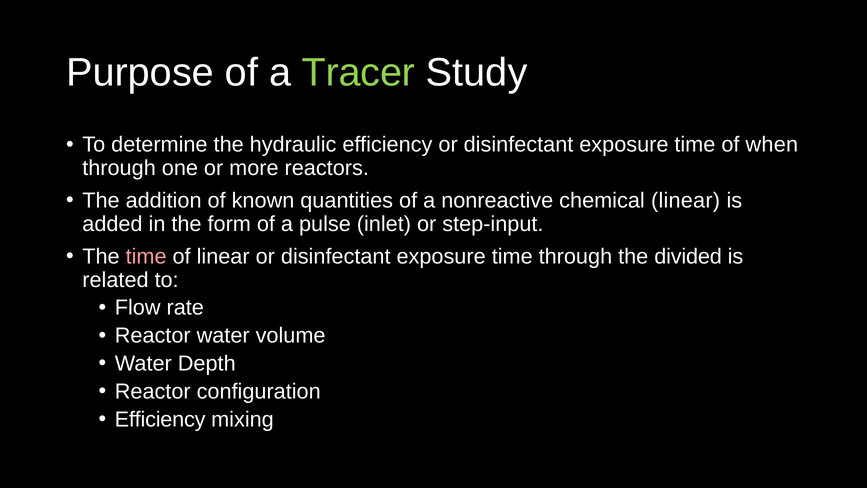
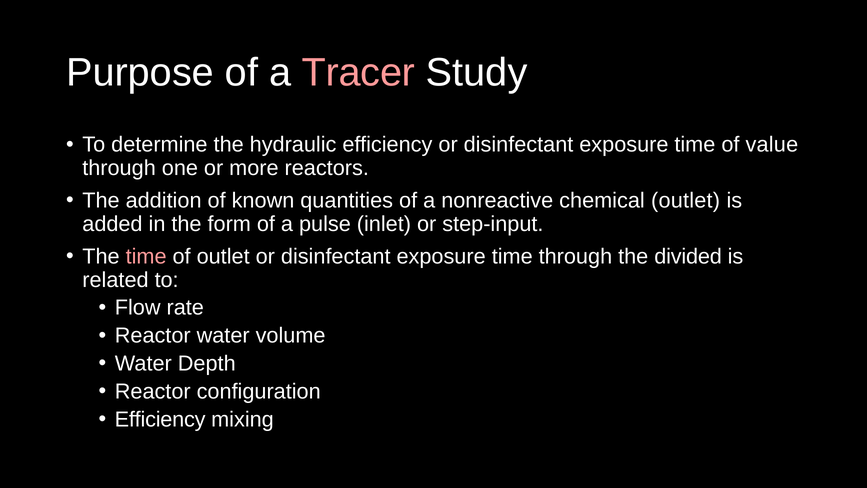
Tracer colour: light green -> pink (358, 73)
when: when -> value (772, 145)
chemical linear: linear -> outlet (686, 200)
of linear: linear -> outlet (223, 256)
